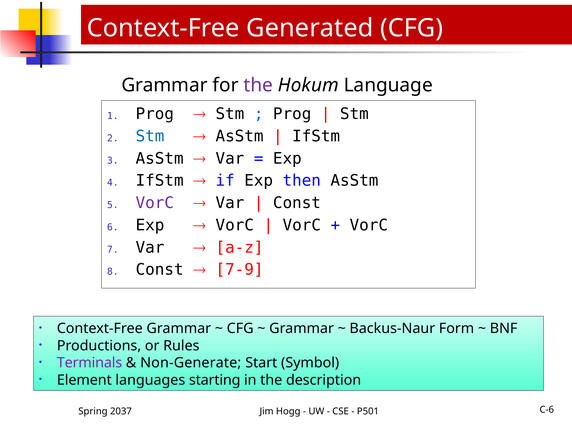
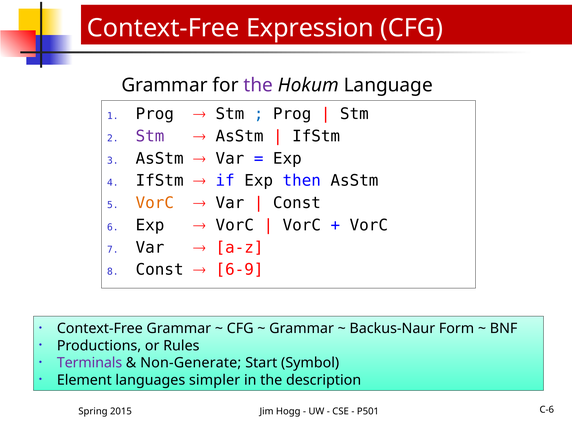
Generated: Generated -> Expression (310, 28)
Stm colour: blue -> purple (150, 136)
VorC colour: purple -> orange (155, 203)
7-9: 7-9 -> 6-9 (240, 270)
starting: starting -> simpler (215, 380)
2037: 2037 -> 2015 (121, 411)
